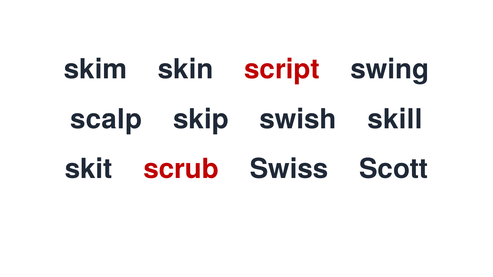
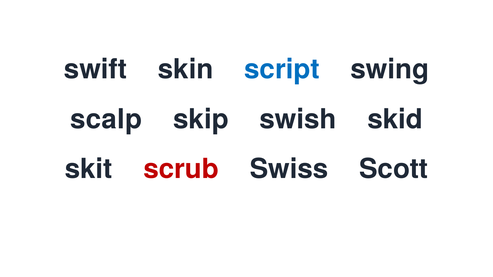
skim: skim -> swift (95, 69)
script colour: red -> blue (282, 69)
skill: skill -> skid (395, 119)
